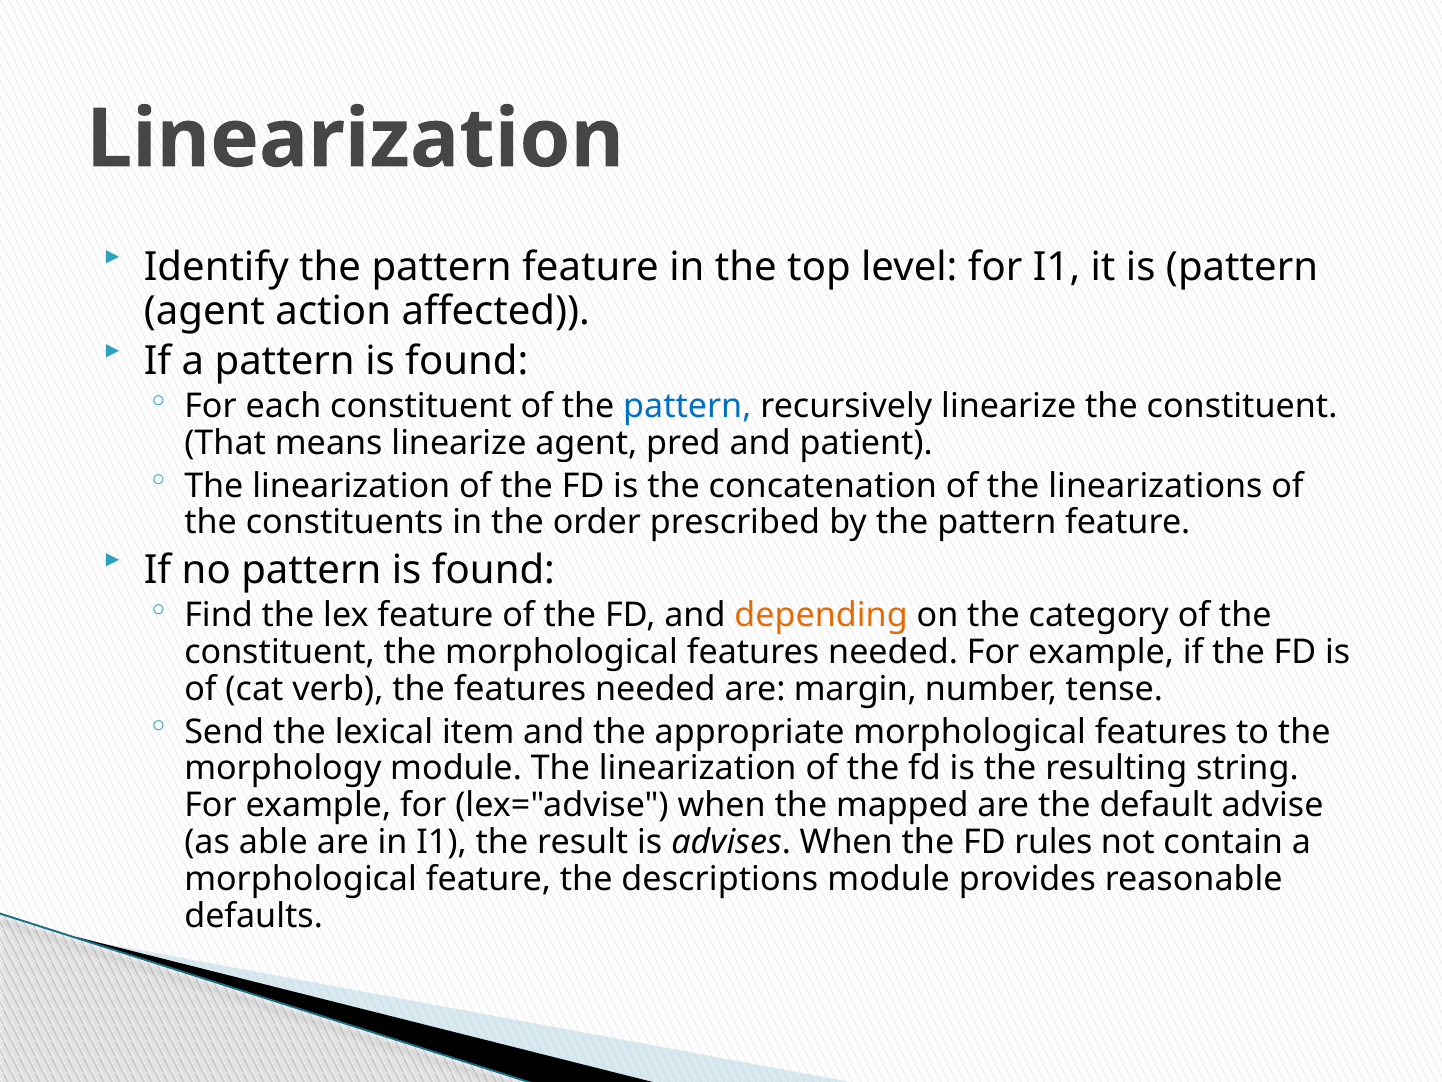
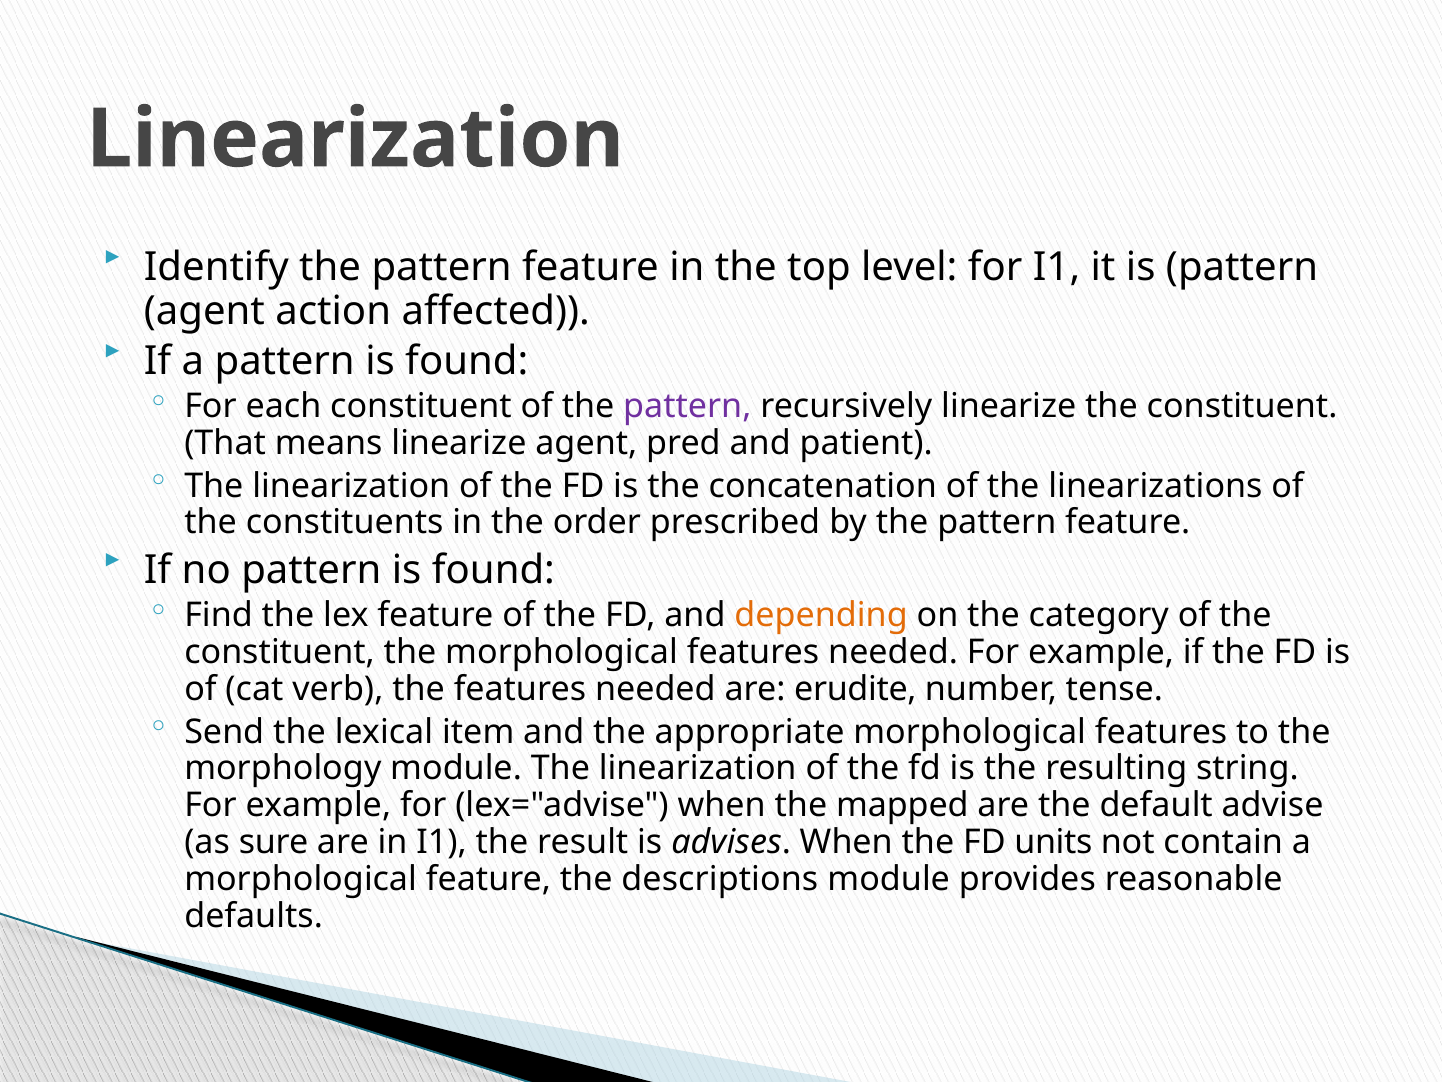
pattern colour: blue -> purple (687, 406)
margin: margin -> erudite (855, 689)
able: able -> sure (274, 842)
rules: rules -> units (1053, 842)
